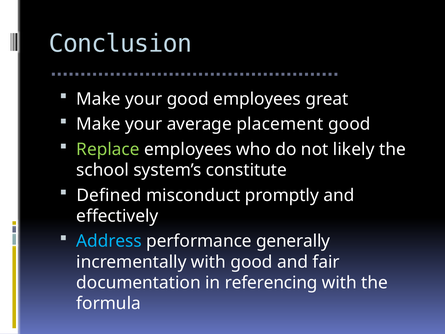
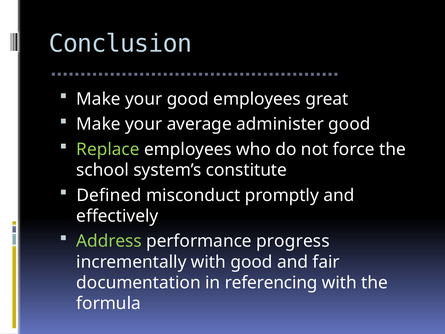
placement: placement -> administer (280, 124)
likely: likely -> force (354, 149)
Address colour: light blue -> light green (109, 241)
generally: generally -> progress (293, 241)
